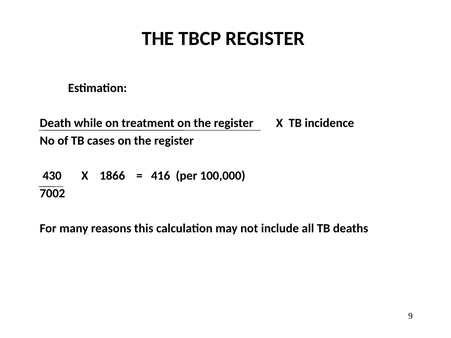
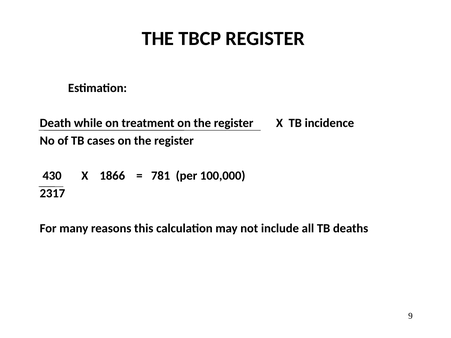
416: 416 -> 781 (161, 176)
7002: 7002 -> 2317 (52, 193)
